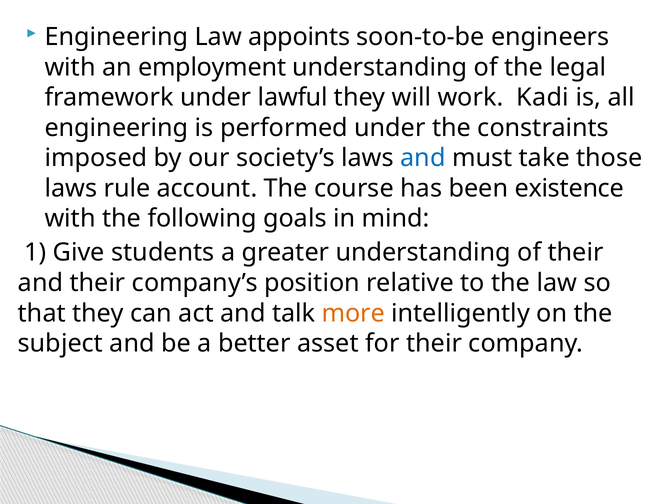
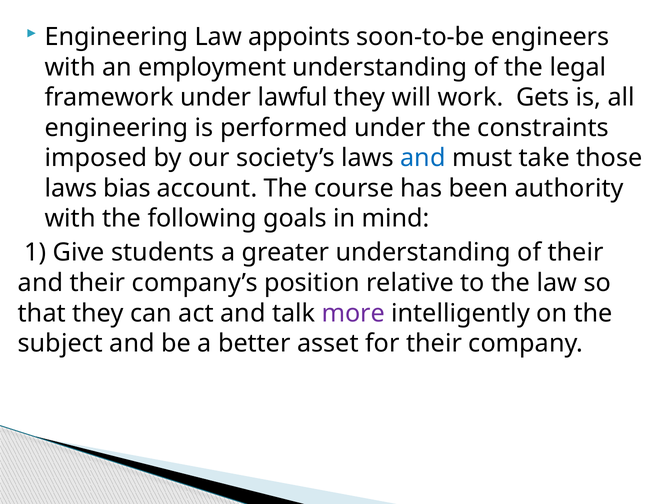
Kadi: Kadi -> Gets (543, 98)
rule: rule -> bias (127, 188)
existence: existence -> authority (569, 188)
more colour: orange -> purple (353, 313)
